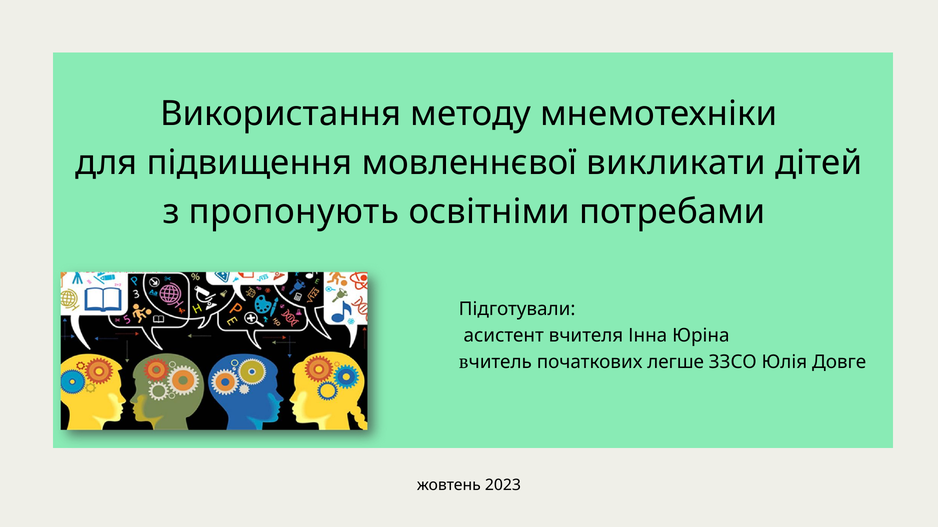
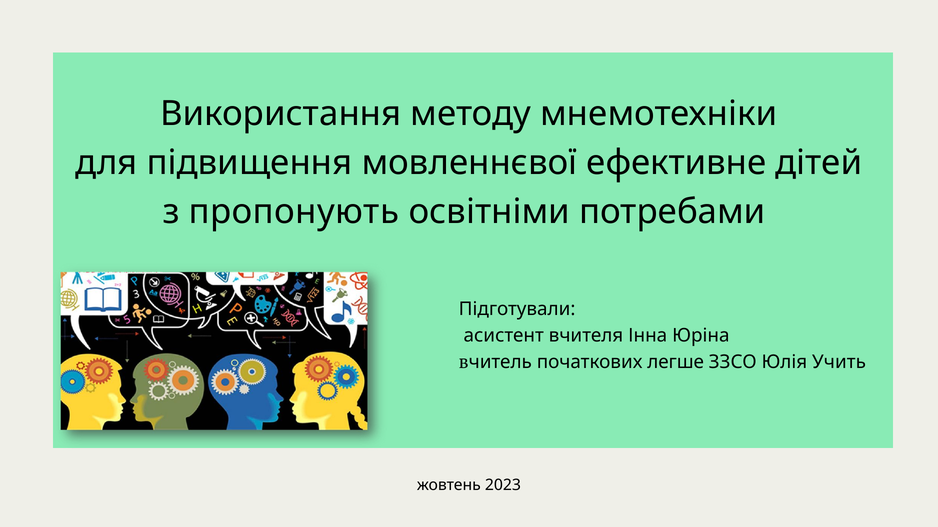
викликати: викликати -> ефективне (676, 163)
Довге: Довге -> Учить (839, 362)
